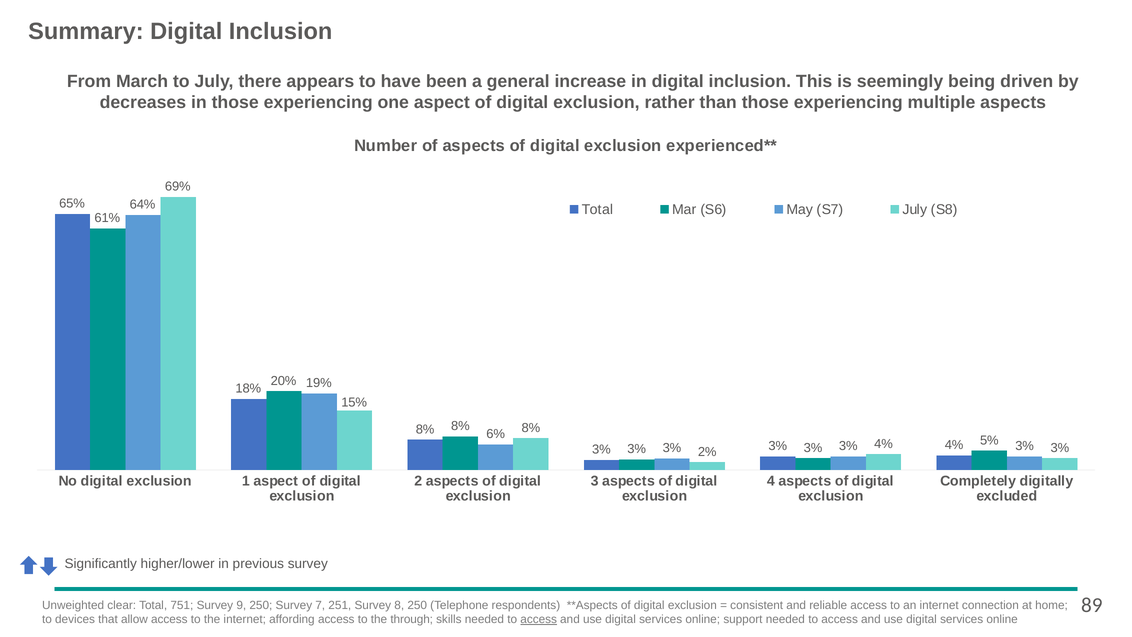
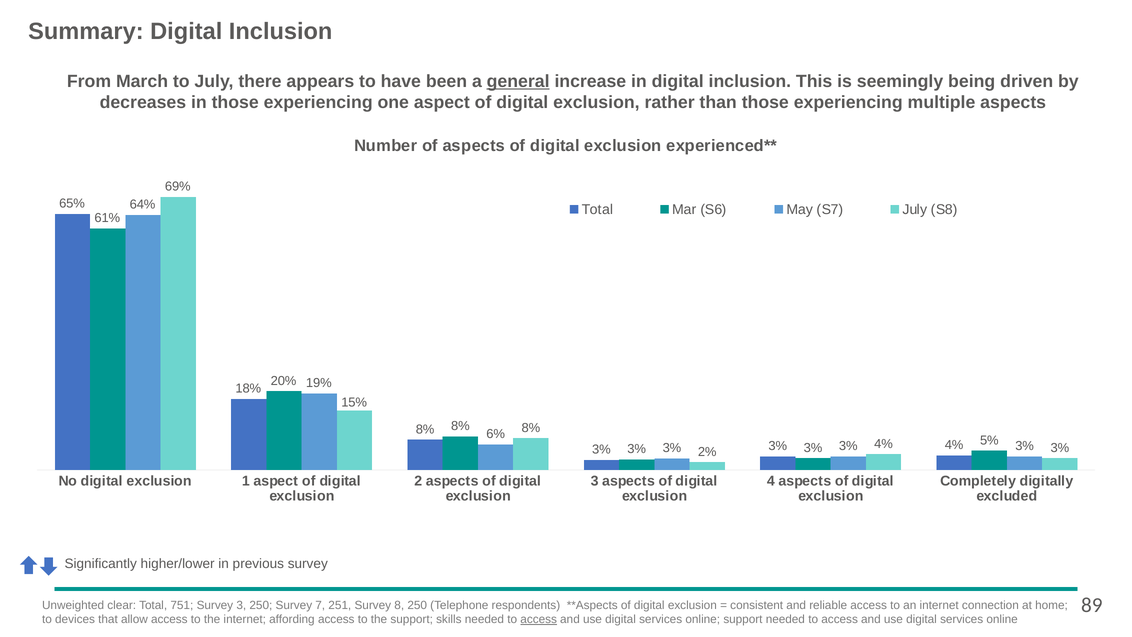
general underline: none -> present (518, 81)
Survey 9: 9 -> 3 (241, 605)
the through: through -> support (412, 619)
